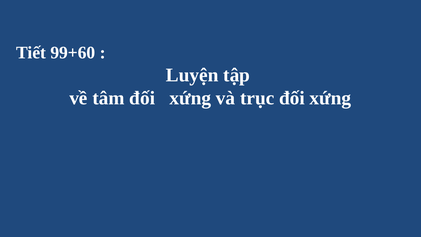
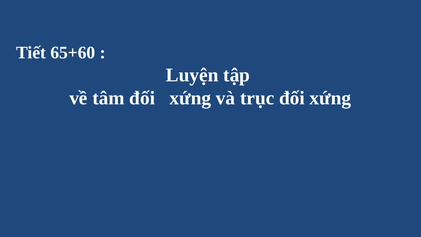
99+60: 99+60 -> 65+60 (73, 53)
